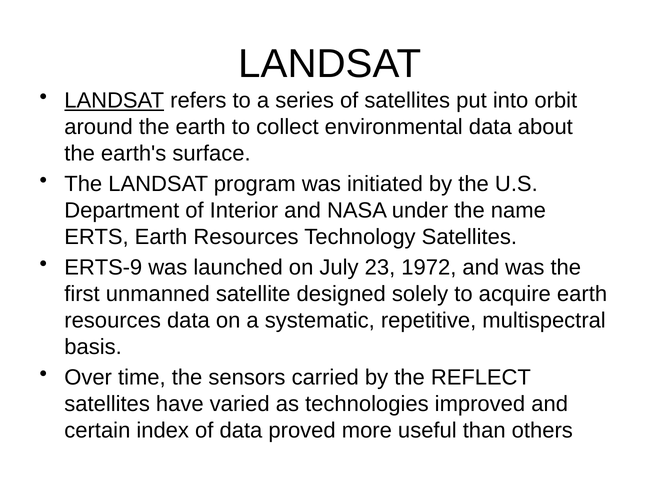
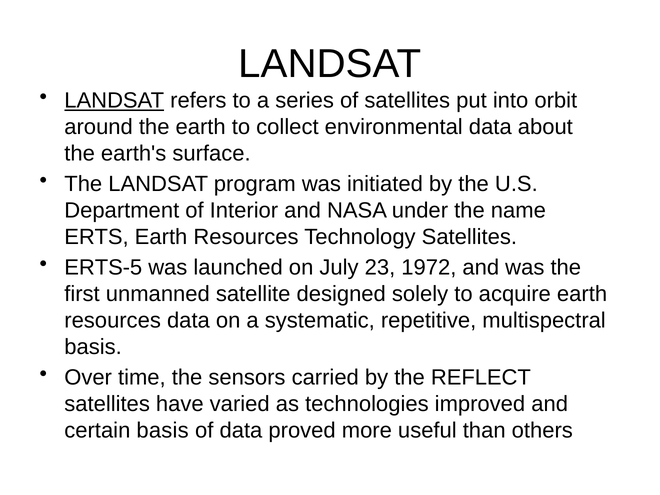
ERTS-9: ERTS-9 -> ERTS-5 (103, 268)
certain index: index -> basis (163, 431)
